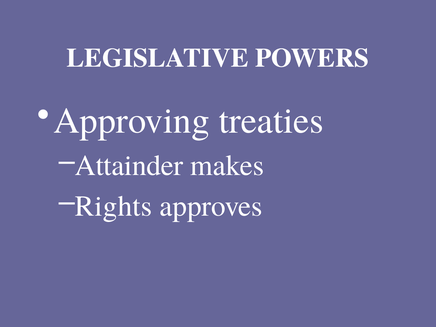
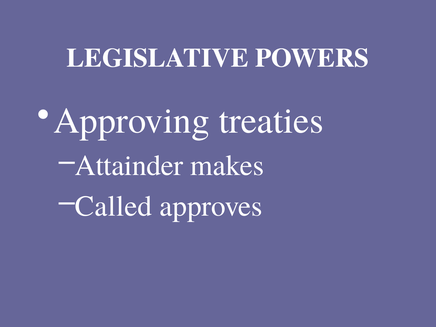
Rights: Rights -> Called (114, 206)
